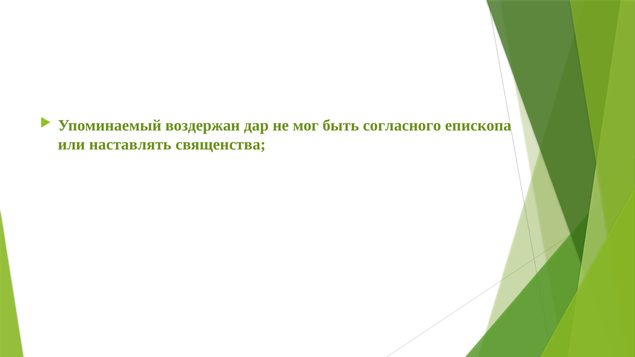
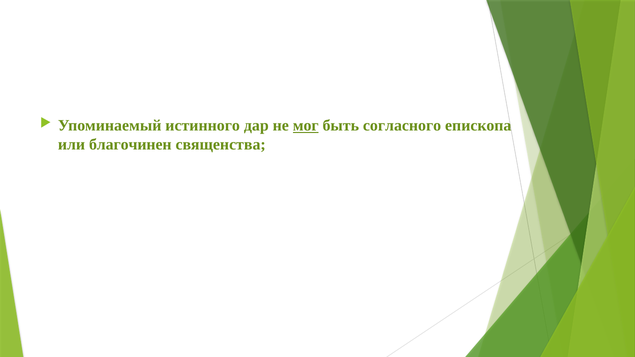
воздержан: воздержан -> истинного (203, 126)
мог underline: none -> present (306, 126)
наставлять: наставлять -> благочинен (130, 145)
